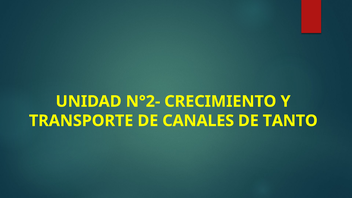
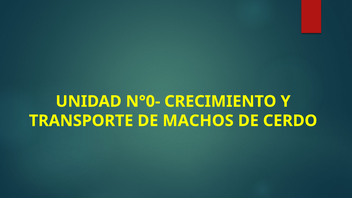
N°2-: N°2- -> N°0- (143, 101)
CANALES: CANALES -> MACHOS (198, 121)
TANTO: TANTO -> CERDO (290, 121)
